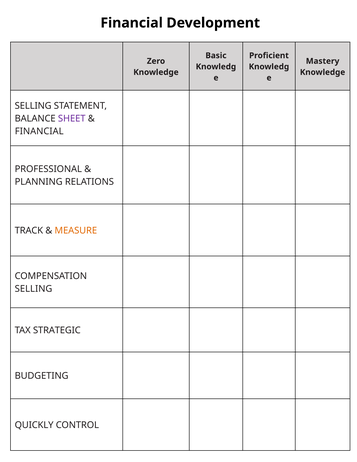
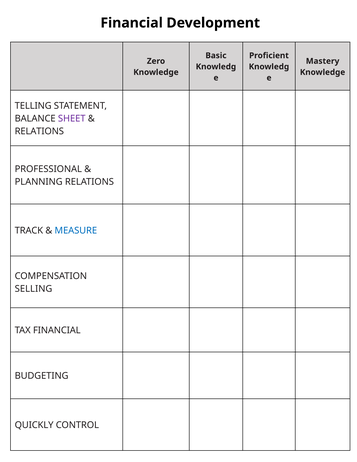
SELLING: SELLING -> TELLING (33, 106)
FINANCIAL: FINANCIAL -> RELATIONS (39, 131)
MEASURE colour: orange -> blue (76, 231)
TAX STRATEGIC: STRATEGIC -> FINANCIAL (57, 330)
